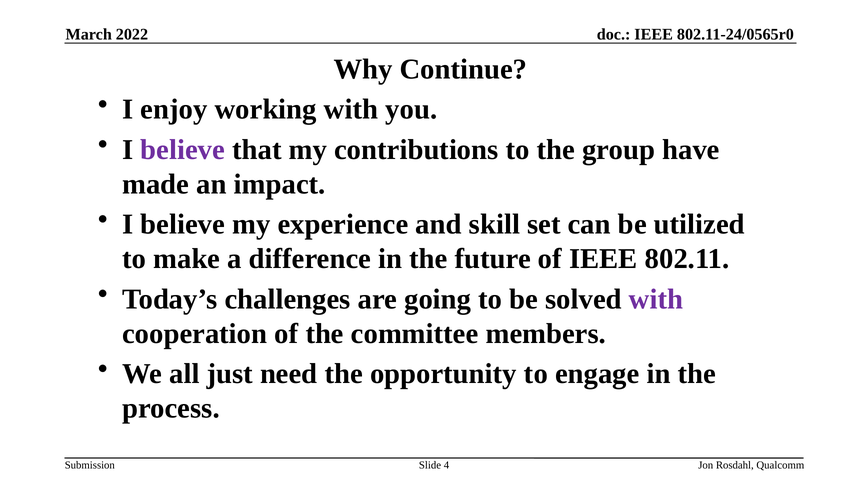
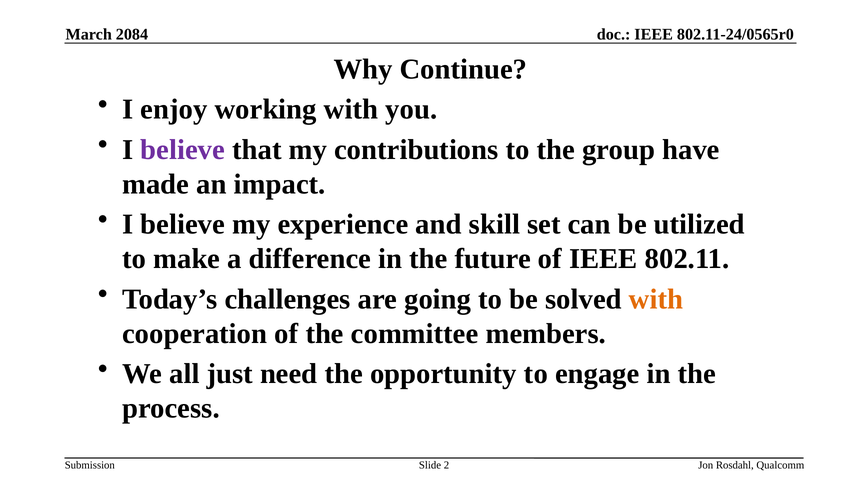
2022: 2022 -> 2084 (132, 34)
with colour: purple -> orange (656, 299)
4: 4 -> 2 (446, 464)
